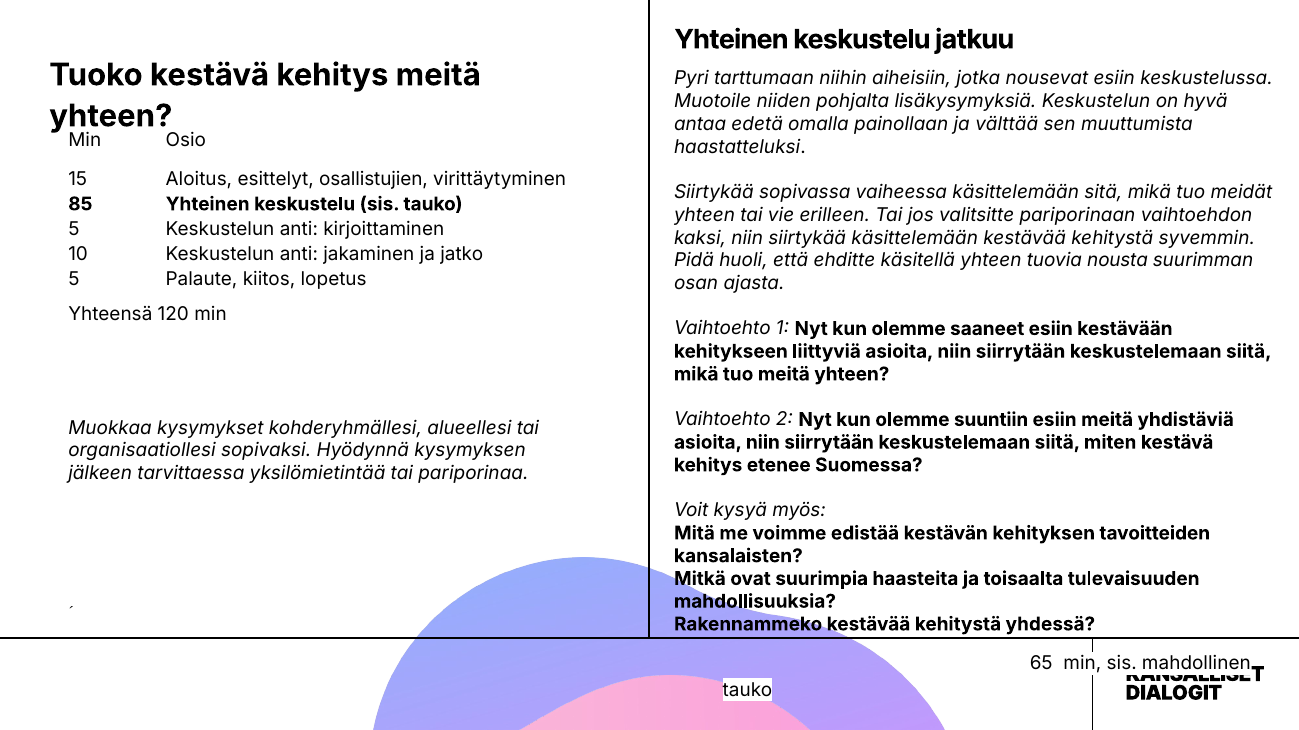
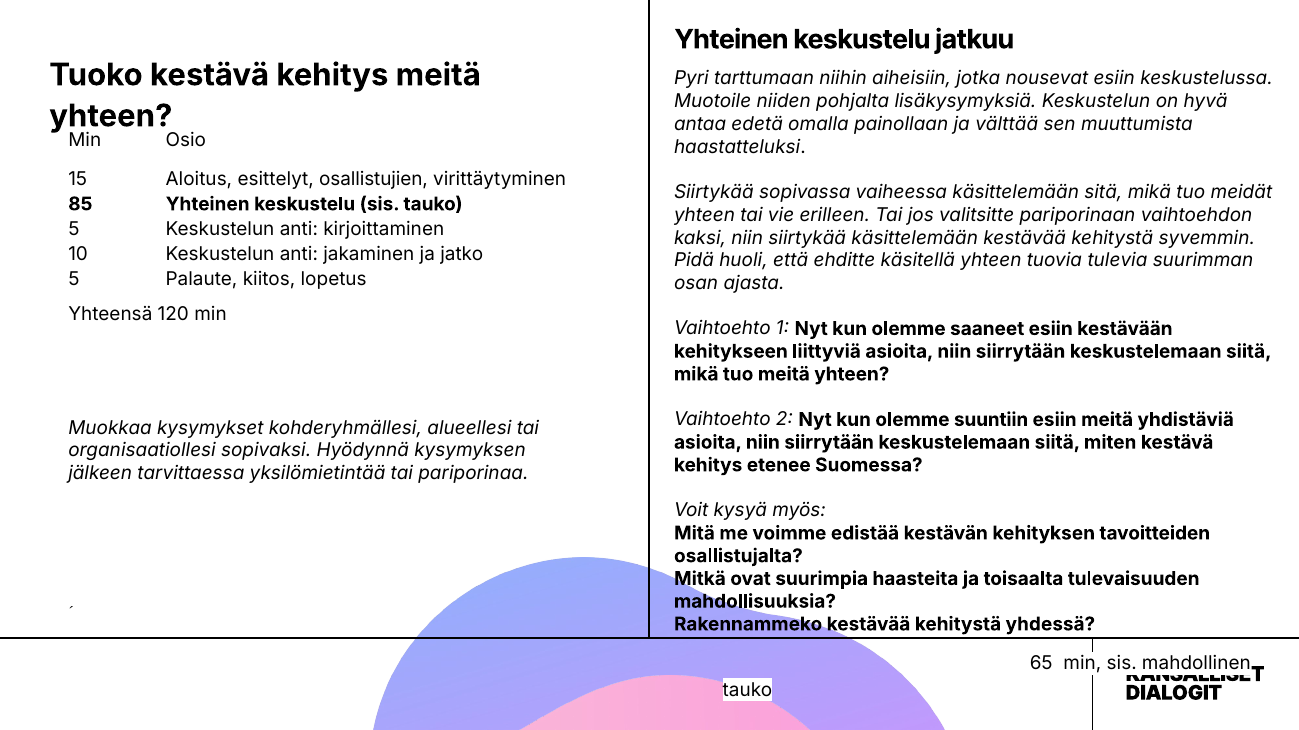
nousta: nousta -> tulevia (1117, 261)
kansalaisten: kansalaisten -> osallistujalta (738, 556)
